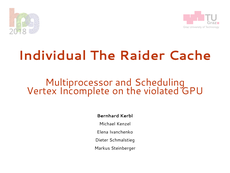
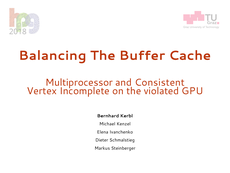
Individual: Individual -> Balancing (53, 55)
Raider: Raider -> Buffer (142, 55)
Scheduling: Scheduling -> Consistent (160, 82)
